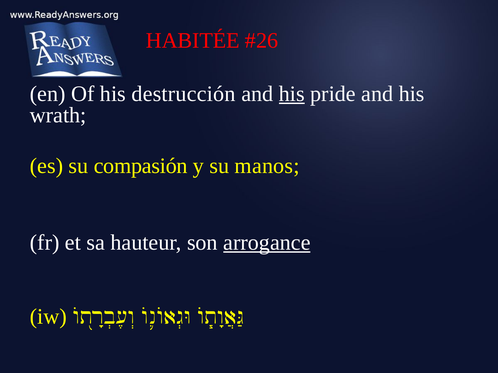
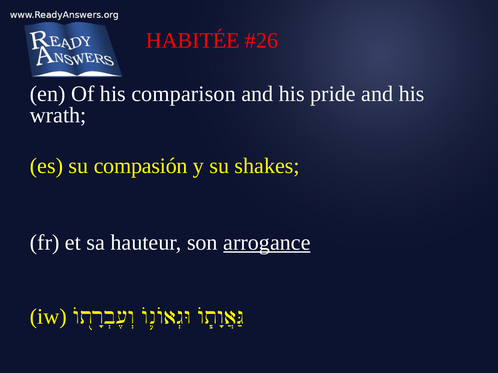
destrucción: destrucción -> comparison (184, 94)
his underline: present -> none (292, 94)
manos: manos -> shakes (267, 166)
